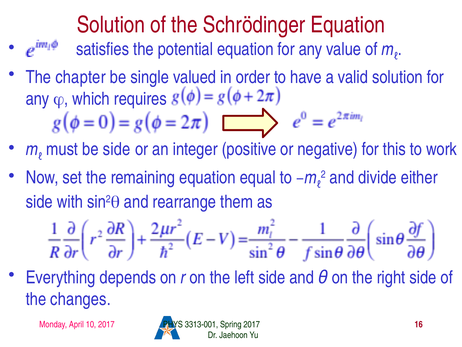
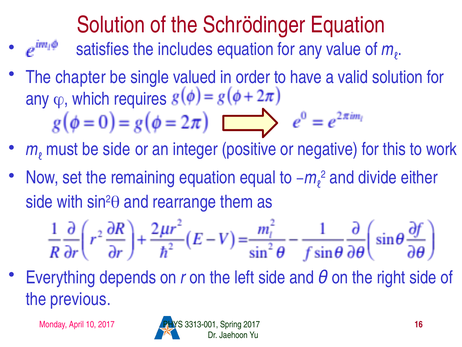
potential: potential -> includes (185, 49)
changes: changes -> previous (81, 299)
